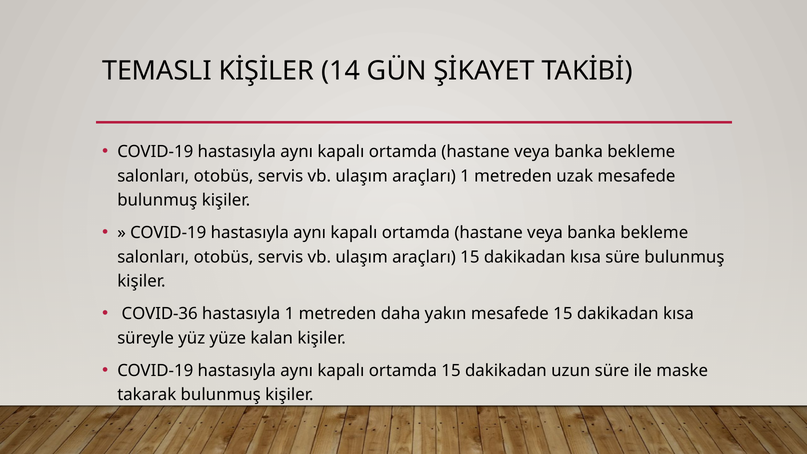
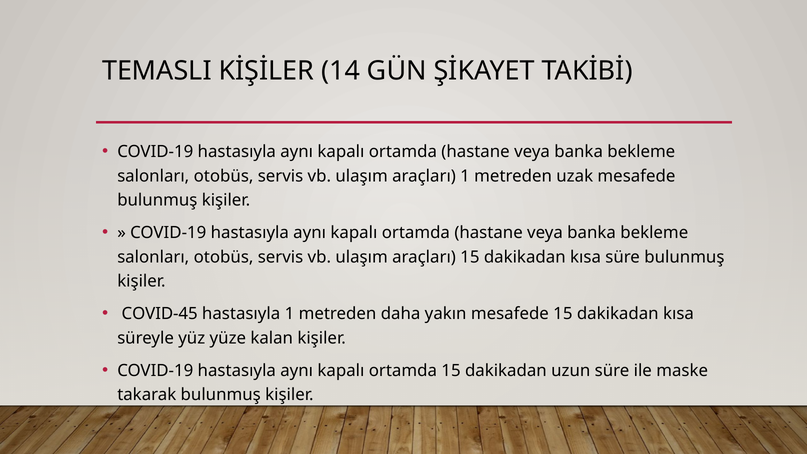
COVID-36: COVID-36 -> COVID-45 (160, 314)
